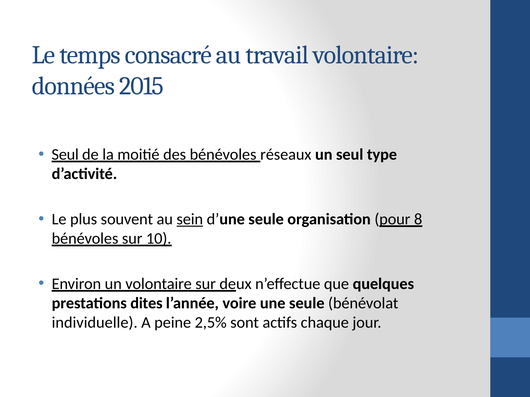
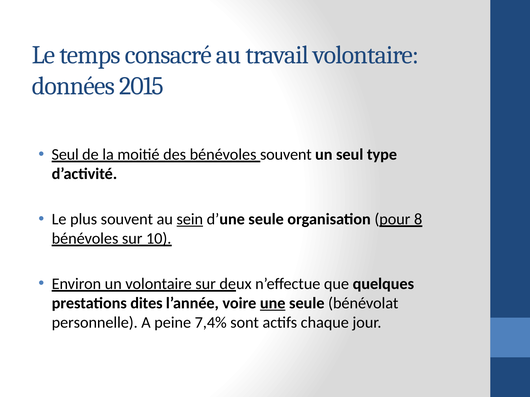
bénévoles réseaux: réseaux -> souvent (286, 155)
une underline: none -> present (273, 304)
individuelle: individuelle -> personnelle (95, 323)
2,5%: 2,5% -> 7,4% (211, 323)
